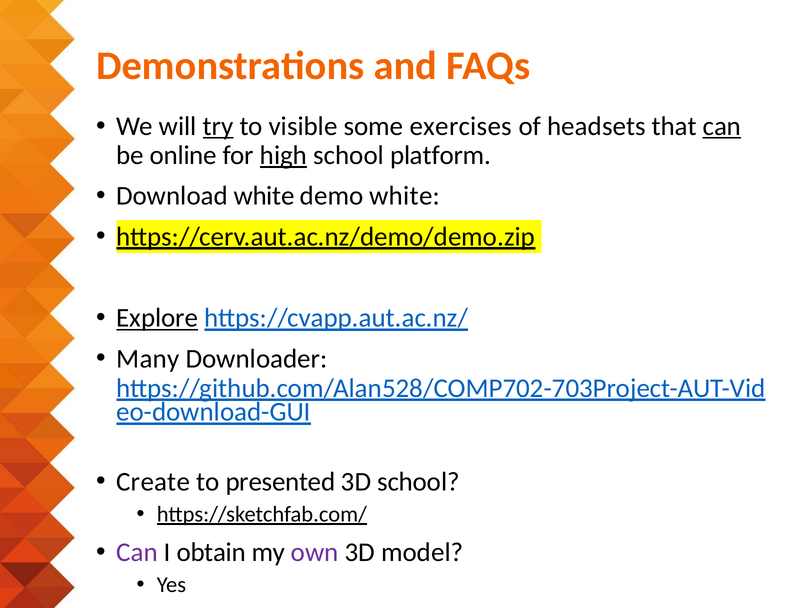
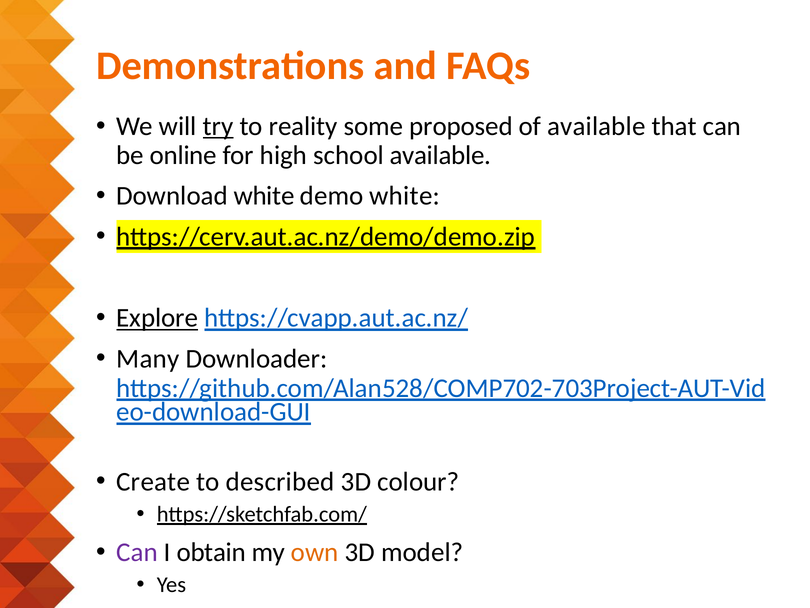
visible: visible -> reality (303, 126)
exercises: exercises -> proposed (461, 126)
of headsets: headsets -> available (596, 126)
can underline: present -> none (722, 126)
high underline: present -> none (284, 155)
school platform: platform -> available (440, 155)
presented: presented -> described (280, 481)
3D school: school -> colour (418, 481)
own colour: purple -> orange (315, 552)
